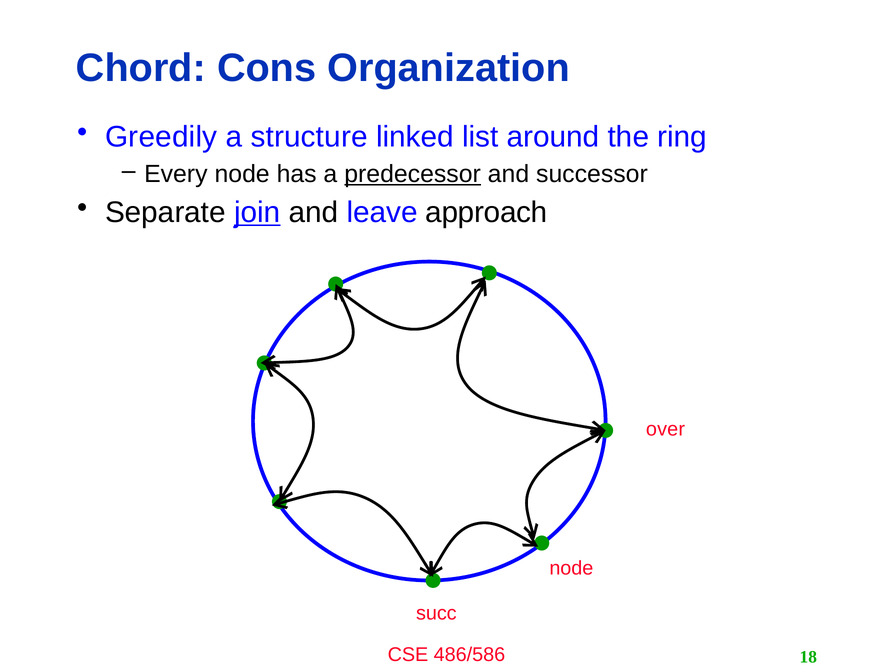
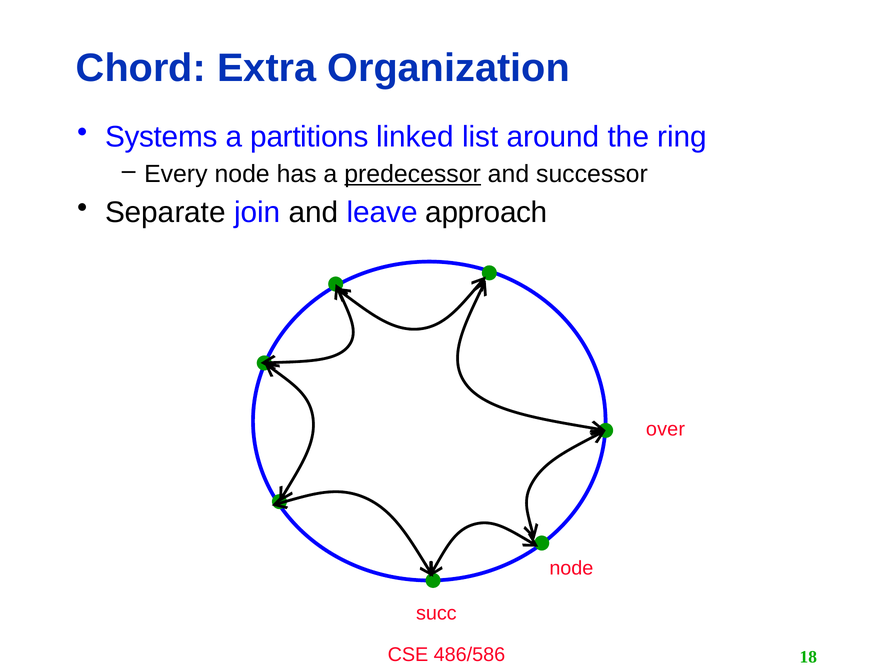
Cons: Cons -> Extra (267, 68)
Greedily: Greedily -> Systems (161, 137)
structure: structure -> partitions (309, 137)
join underline: present -> none (257, 212)
